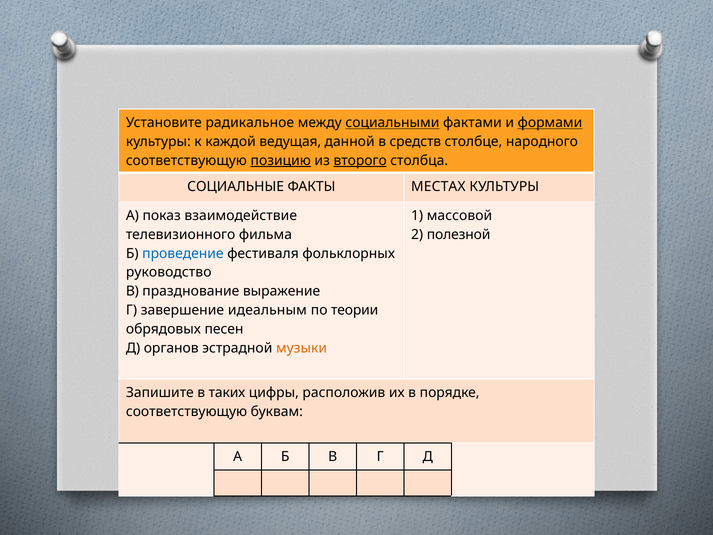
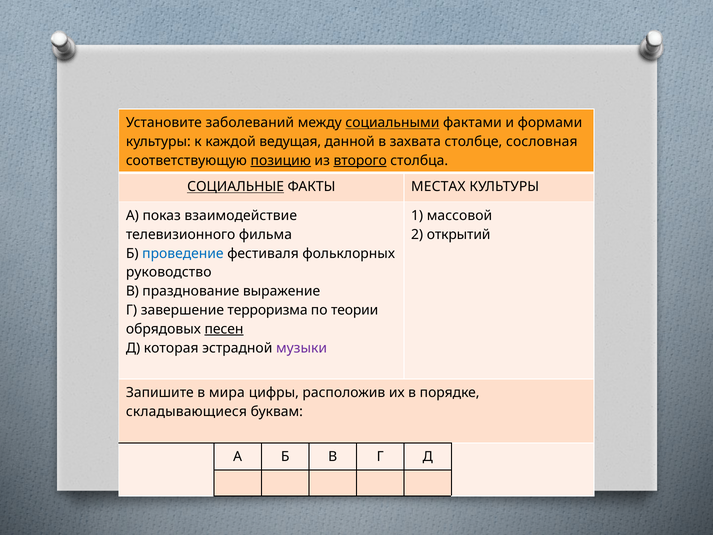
радикальное: радикальное -> заболеваний (250, 123)
формами underline: present -> none (550, 123)
средств: средств -> захвата (415, 142)
народного: народного -> сословная (542, 142)
СОЦИАЛЬНЫЕ underline: none -> present (236, 187)
полезной: полезной -> открытий (459, 234)
идеальным: идеальным -> терроризма (268, 310)
песен underline: none -> present (224, 329)
органов: органов -> которая (171, 348)
музыки colour: orange -> purple (302, 348)
таких: таких -> мира (227, 393)
соответствующую: соответствующую -> складывающиеся (186, 412)
